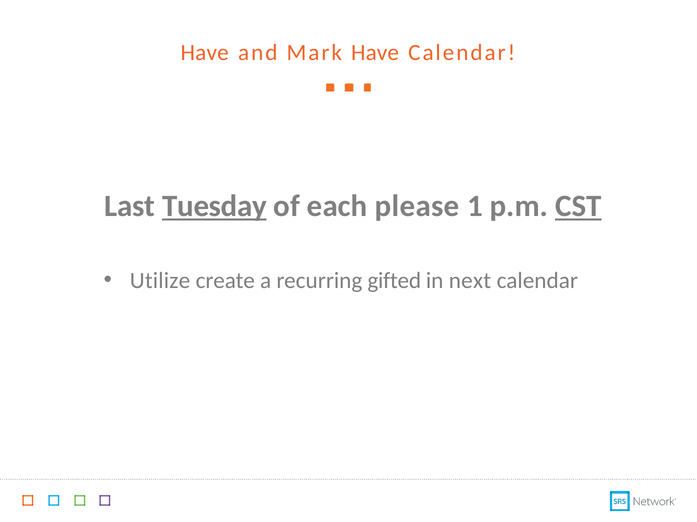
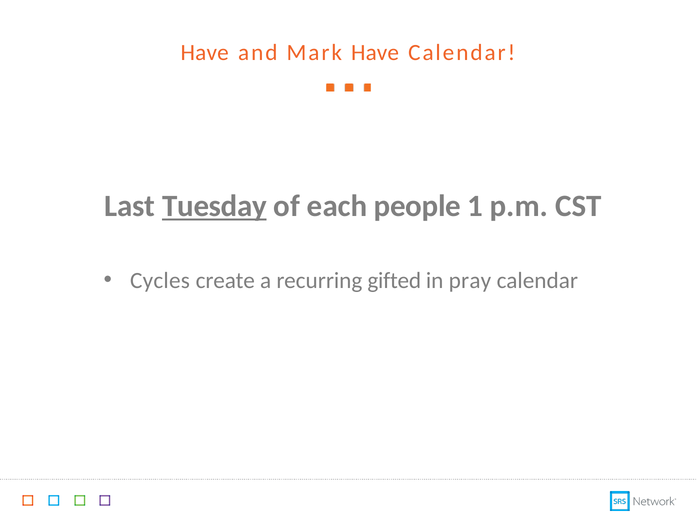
please: please -> people (417, 206)
CST underline: present -> none (578, 206)
Utilize: Utilize -> Cycles (160, 281)
next: next -> pray (470, 281)
